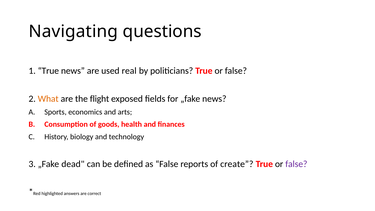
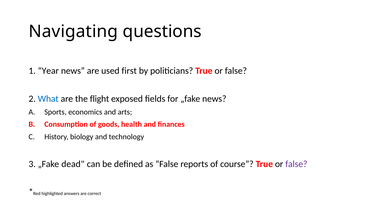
1 True: True -> Year (48, 71)
real: real -> first (129, 71)
What colour: orange -> blue (48, 99)
create: create -> course (237, 164)
